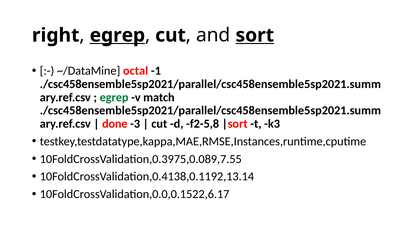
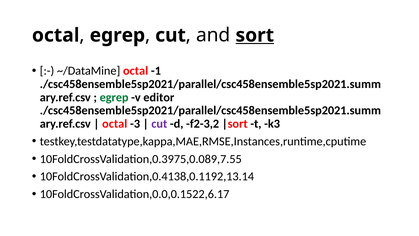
right: right -> octal (56, 35)
egrep underline: present -> none (117, 35)
match: match -> editor (159, 97)
done: done -> octal (115, 124)
cut colour: black -> purple (159, 124)
f2-5,8: f2-5,8 -> f2-3,2 (203, 124)
